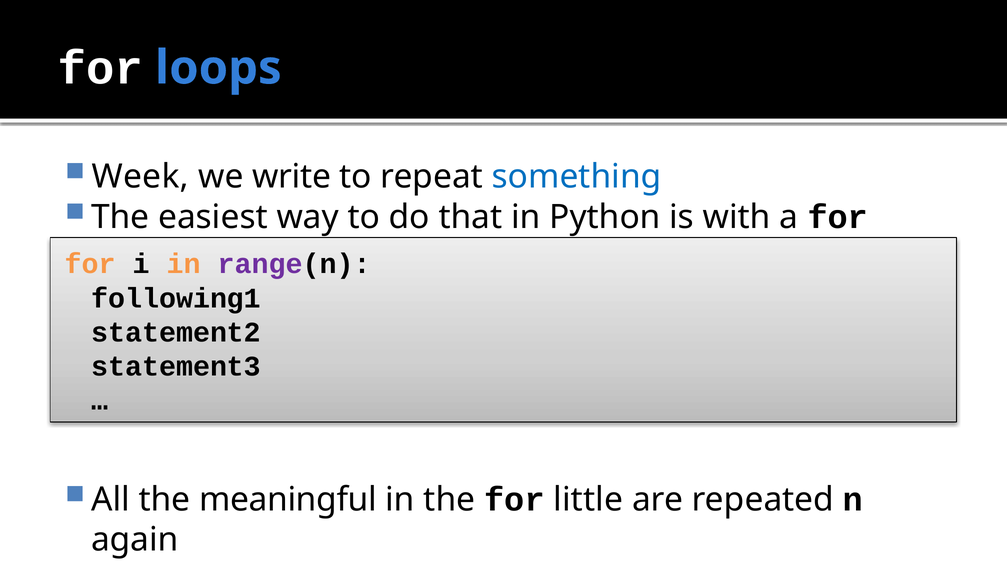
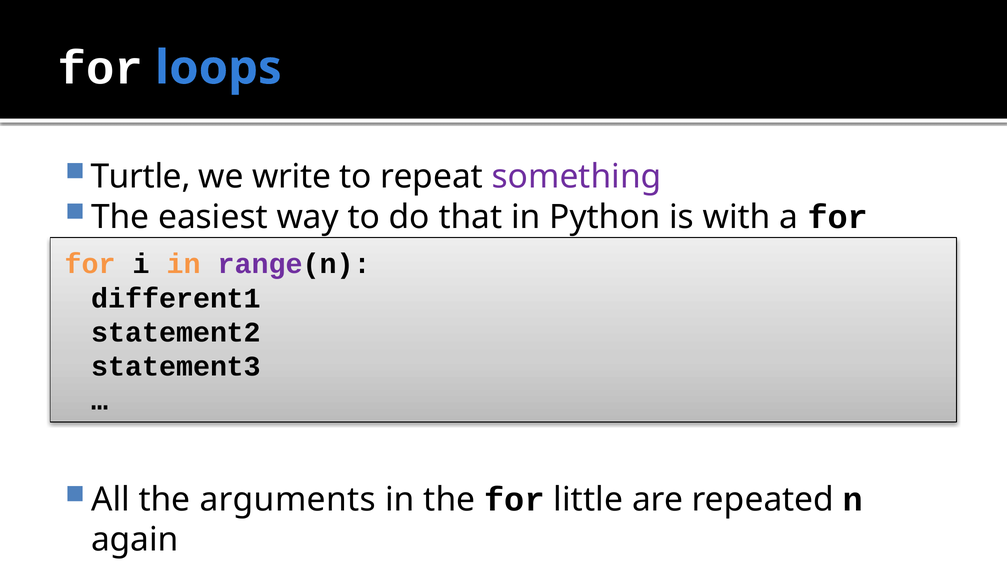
Week: Week -> Turtle (141, 177)
something colour: blue -> purple (577, 177)
following1: following1 -> different1 (176, 298)
meaningful: meaningful -> arguments (288, 499)
